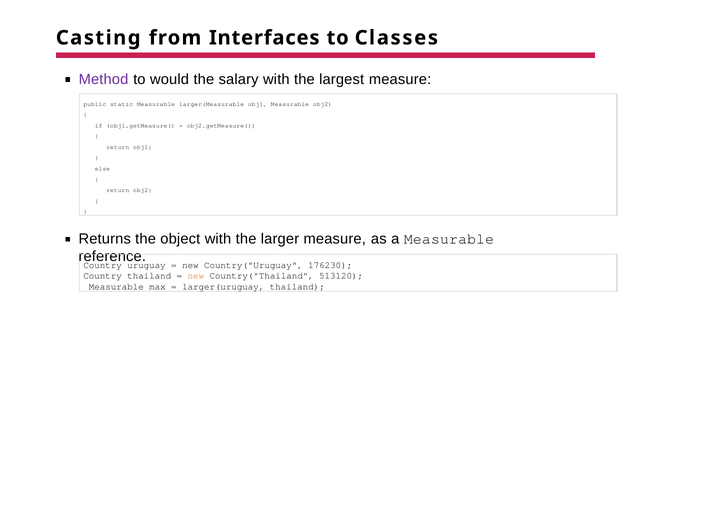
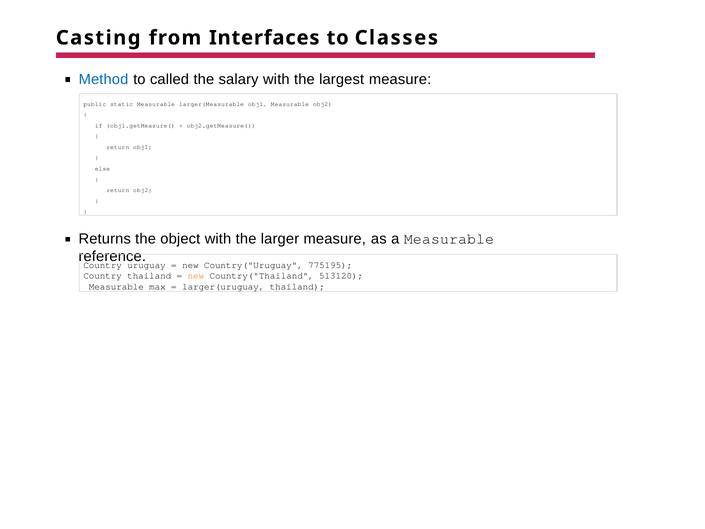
Method colour: purple -> blue (103, 79)
would: would -> called (170, 79)
176230: 176230 -> 775195 (330, 265)
